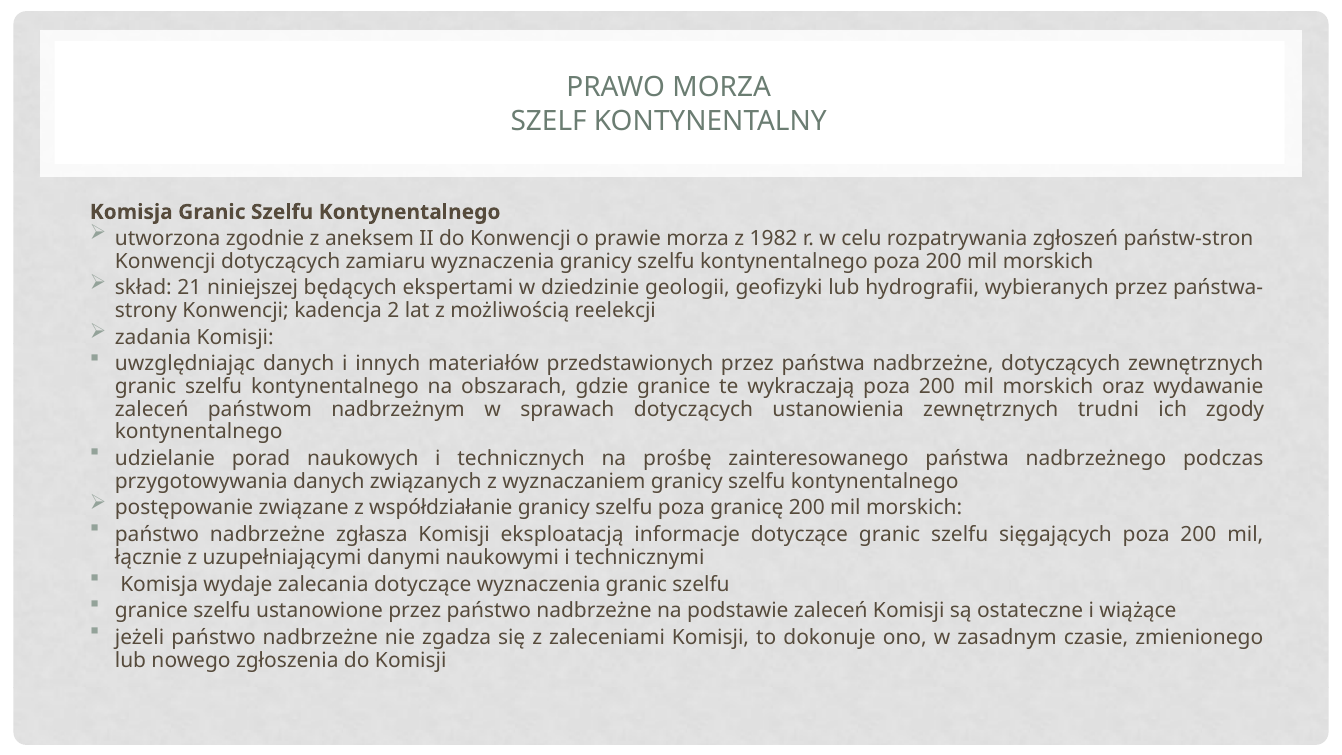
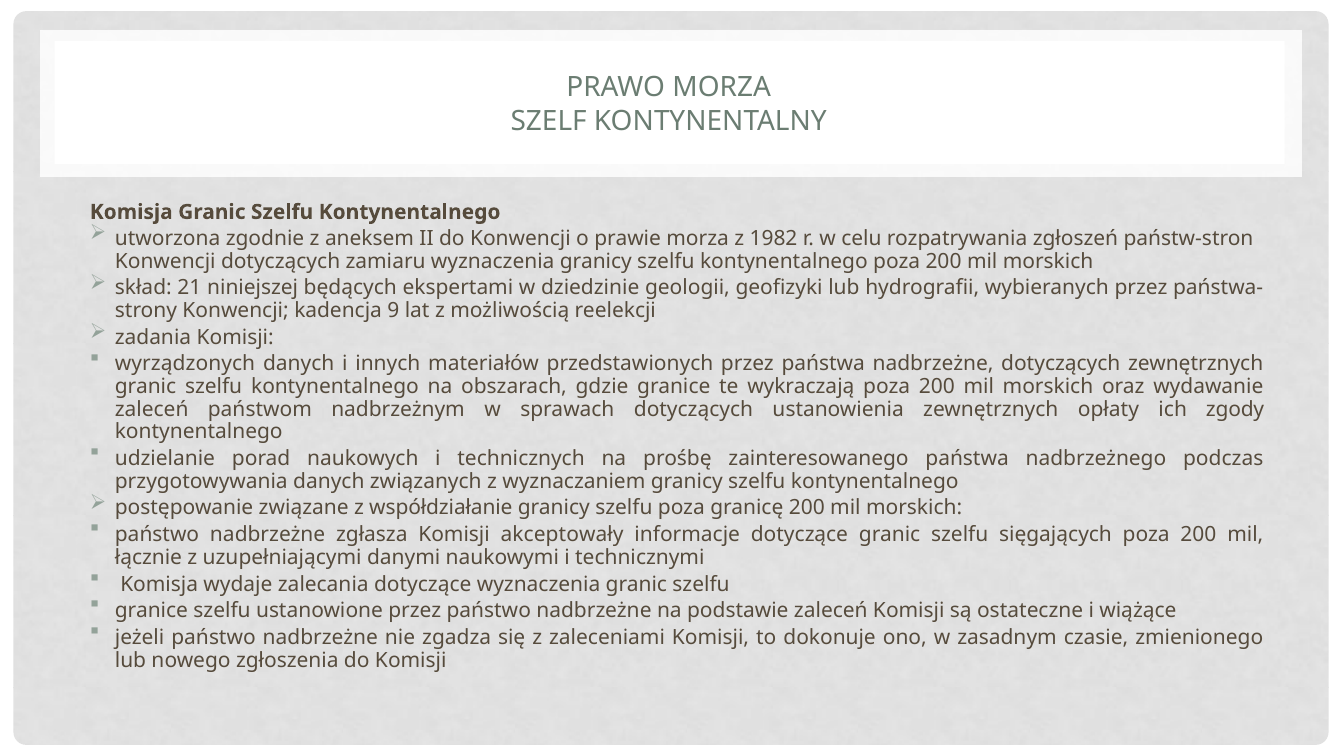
2: 2 -> 9 (393, 311)
uwzględniając: uwzględniając -> wyrządzonych (185, 364)
trudni: trudni -> opłaty (1108, 409)
eksploatacją: eksploatacją -> akceptowały (562, 535)
